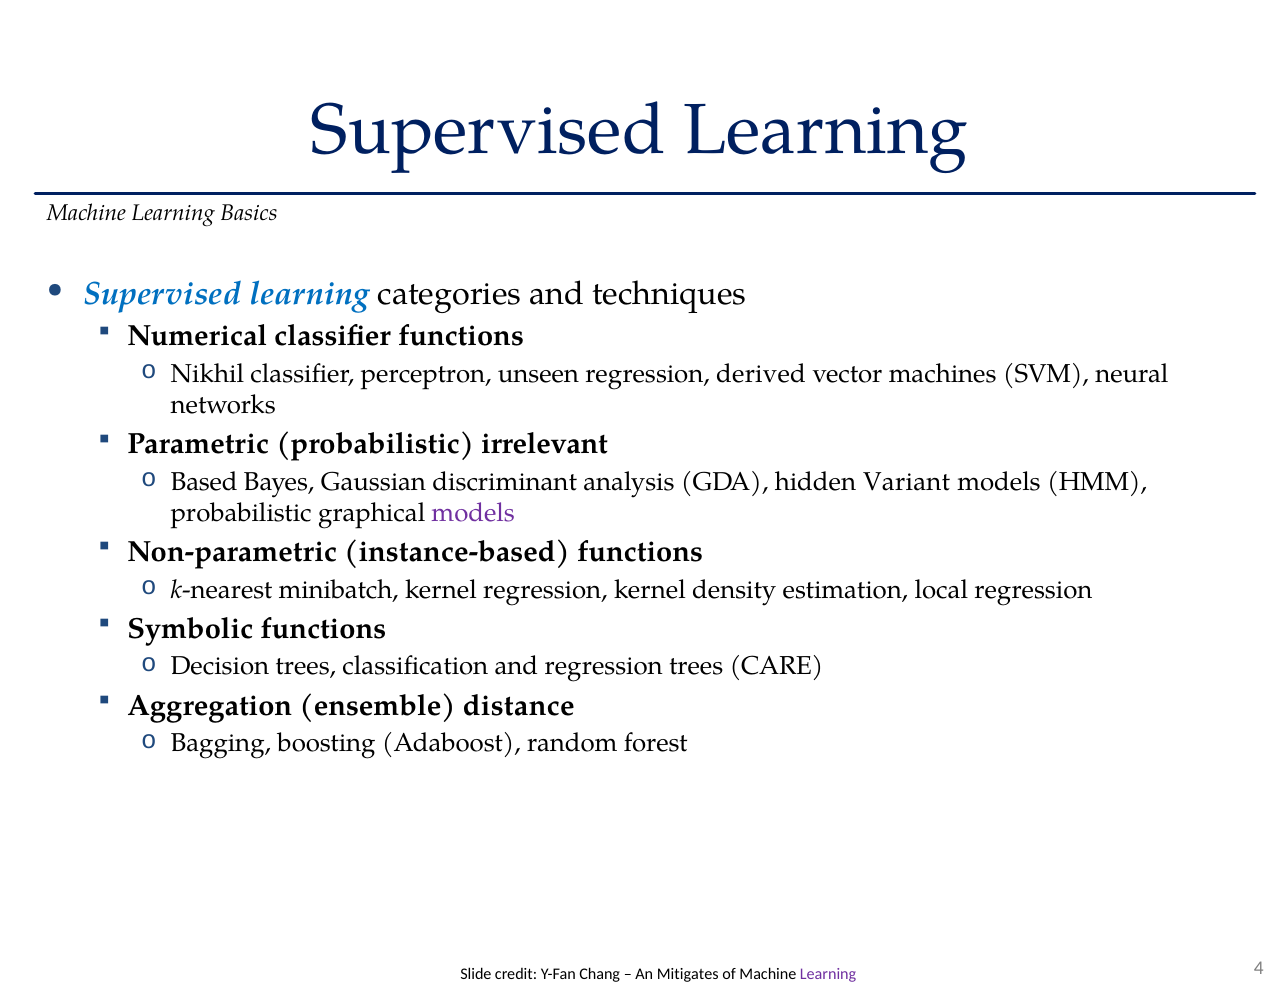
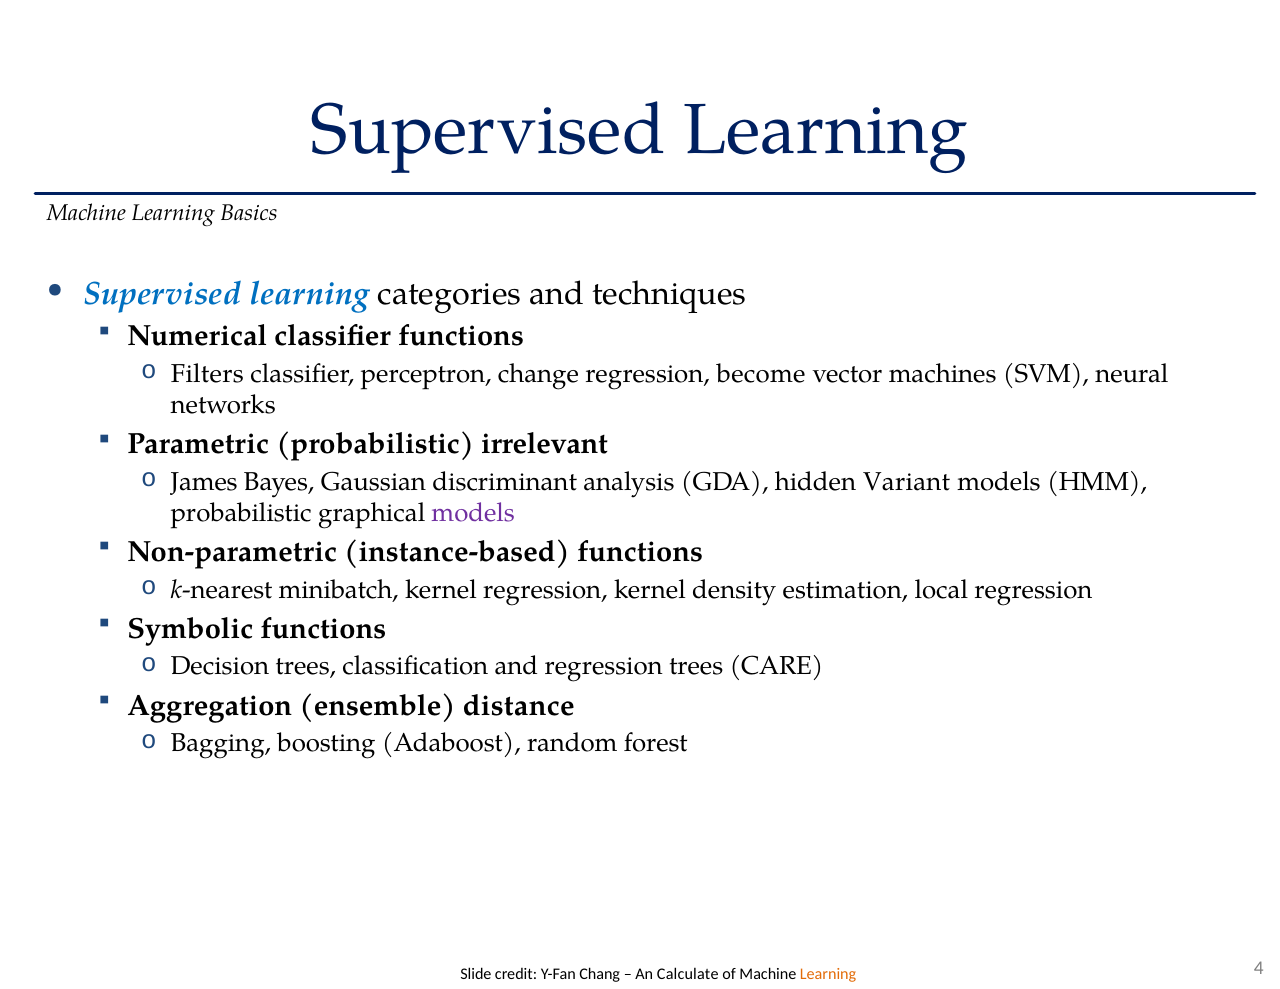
Nikhil: Nikhil -> Filters (207, 374)
unseen: unseen -> change (538, 374)
derived: derived -> become (761, 374)
Based: Based -> James (204, 482)
Mitigates: Mitigates -> Calculate (688, 974)
Learning colour: purple -> orange (828, 974)
